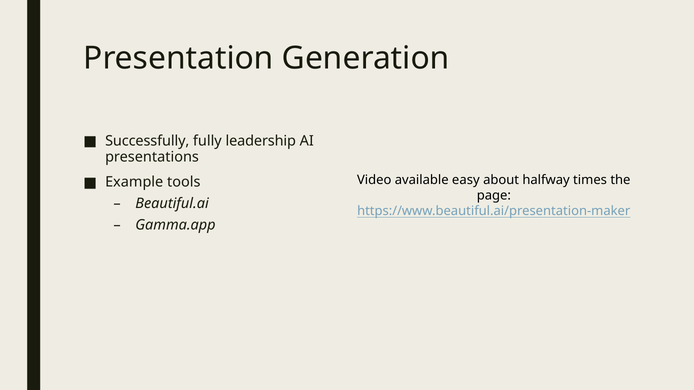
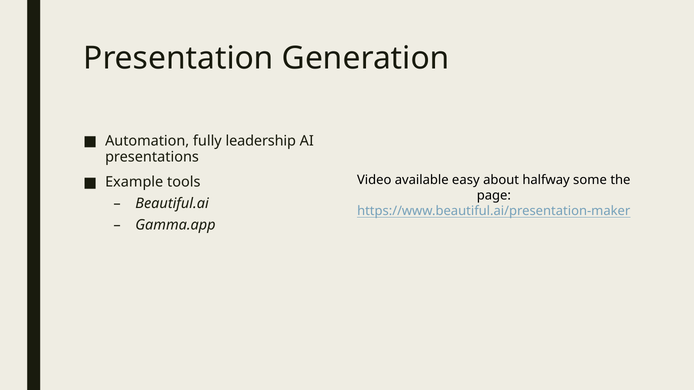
Successfully: Successfully -> Automation (147, 141)
times: times -> some (590, 180)
